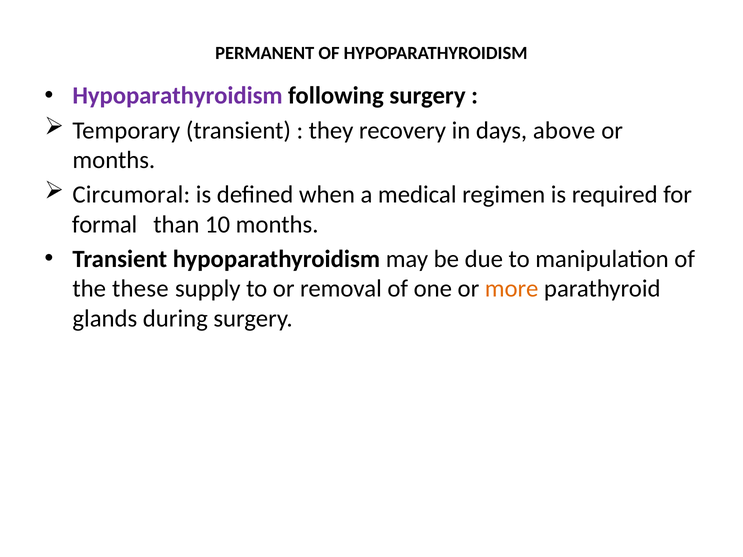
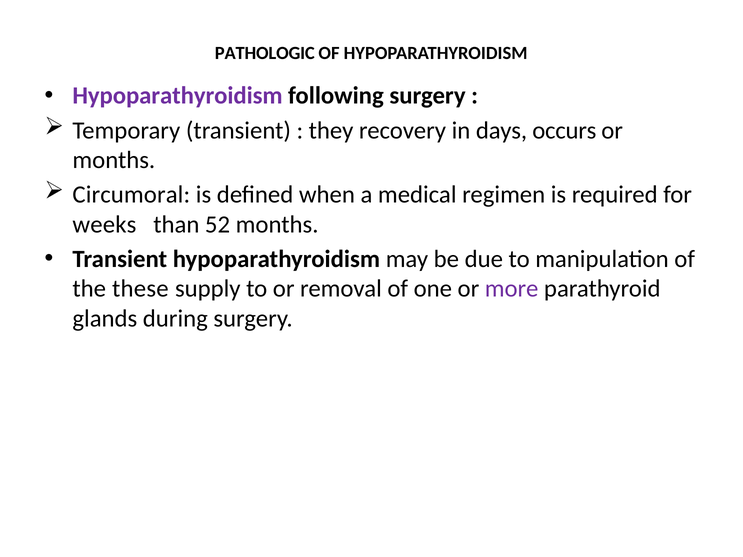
PERMANENT: PERMANENT -> PATHOLOGIC (265, 53)
above: above -> occurs (564, 130)
formal: formal -> weeks (104, 225)
10: 10 -> 52 (218, 225)
more colour: orange -> purple (512, 289)
